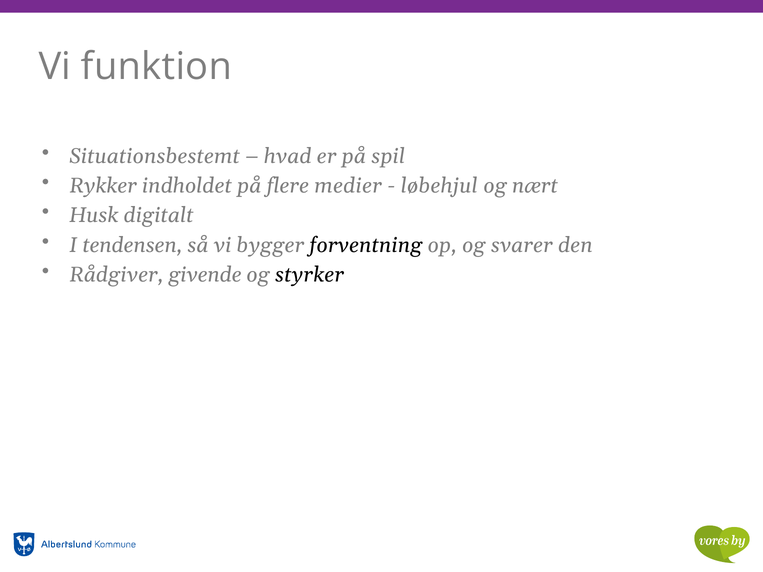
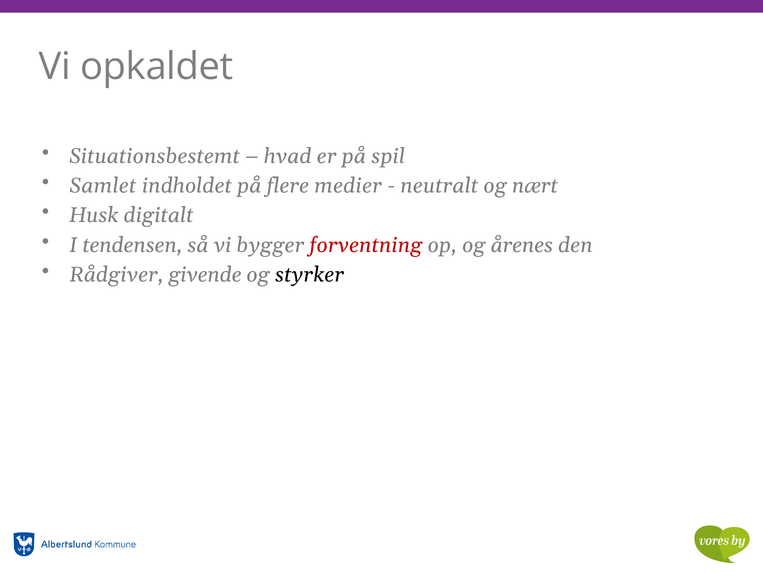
funktion: funktion -> opkaldet (157, 67)
Rykker: Rykker -> Samlet (103, 186)
løbehjul: løbehjul -> neutralt (439, 186)
forventning colour: black -> red (366, 245)
svarer: svarer -> årenes (522, 245)
